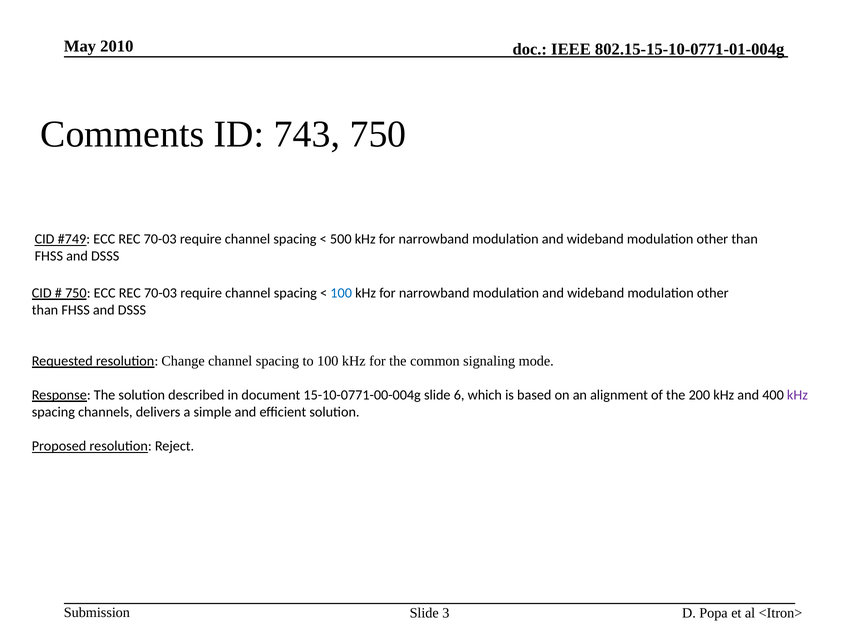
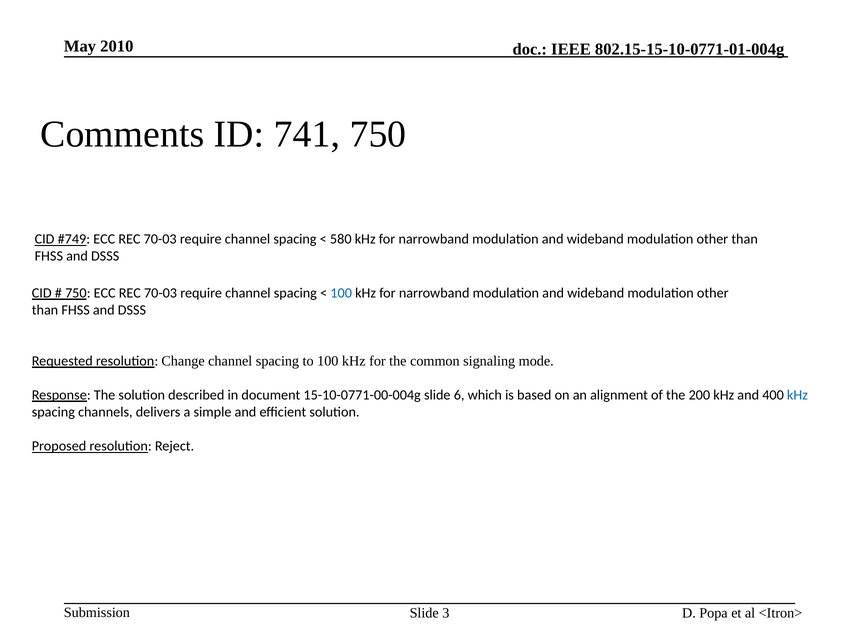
743: 743 -> 741 (307, 134)
500: 500 -> 580 (341, 239)
kHz colour: purple -> blue (797, 395)
